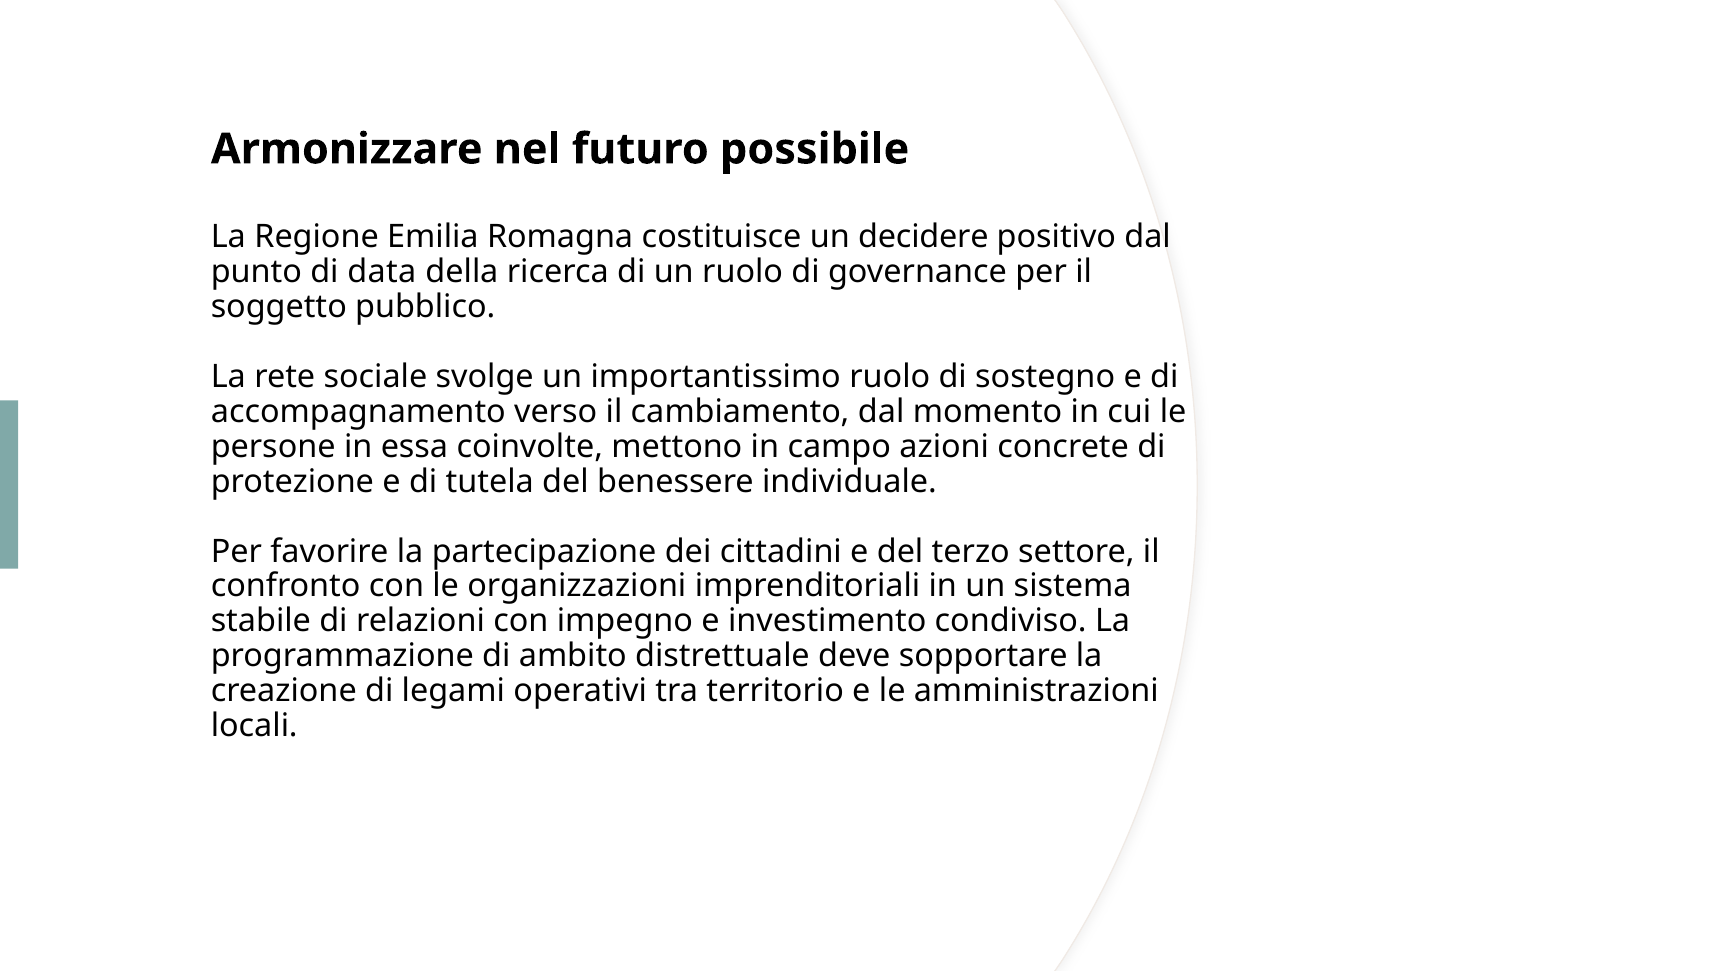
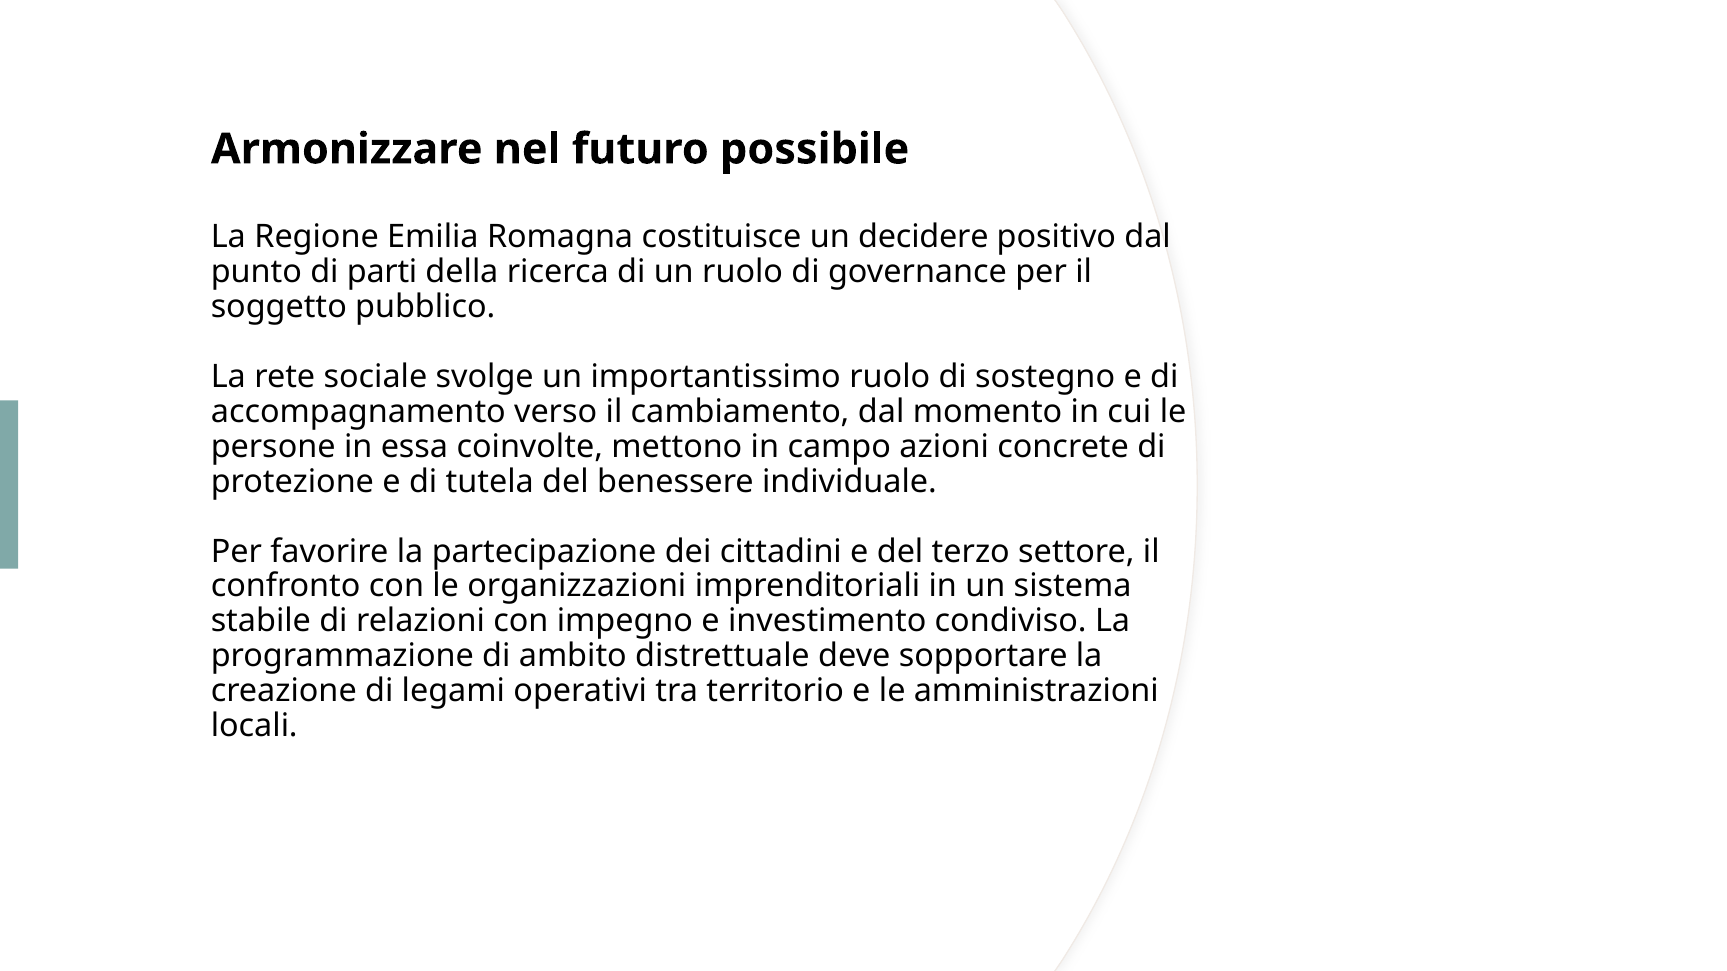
data: data -> parti (382, 272)
